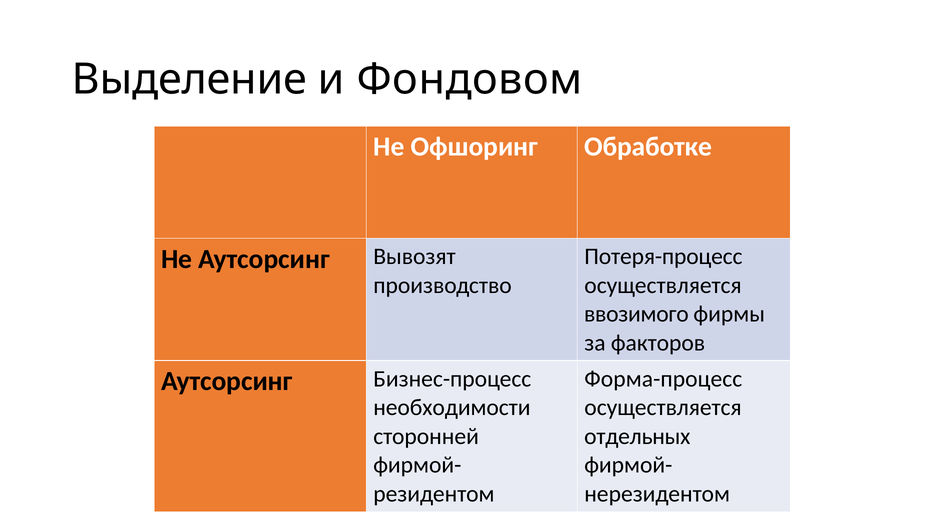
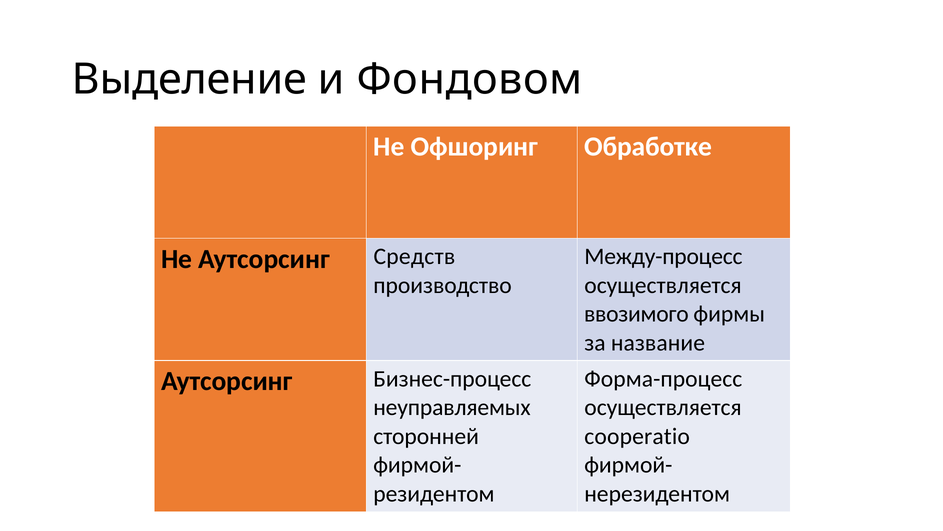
Потеря-процесс: Потеря-процесс -> Между-процесс (663, 256)
Вывозят: Вывозят -> Средств (414, 256)
факторов: факторов -> название (658, 342)
необходимости: необходимости -> неуправляемых (452, 407)
отдельных: отдельных -> cooperatio (637, 436)
